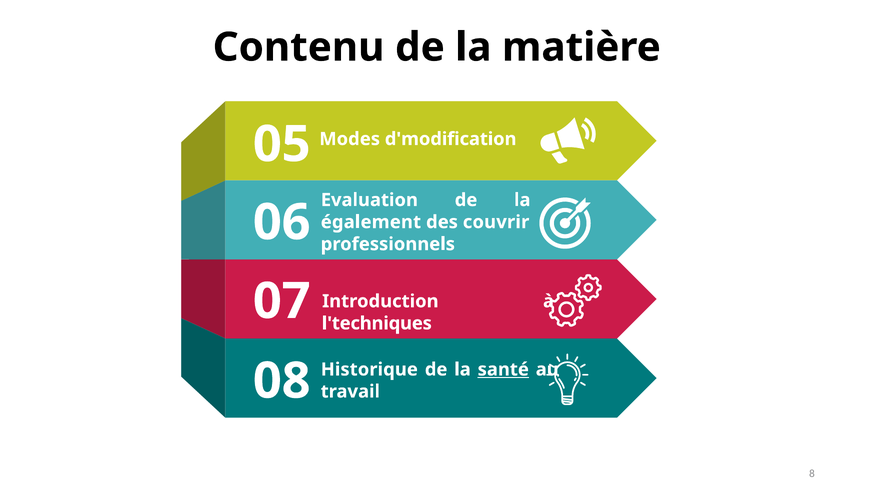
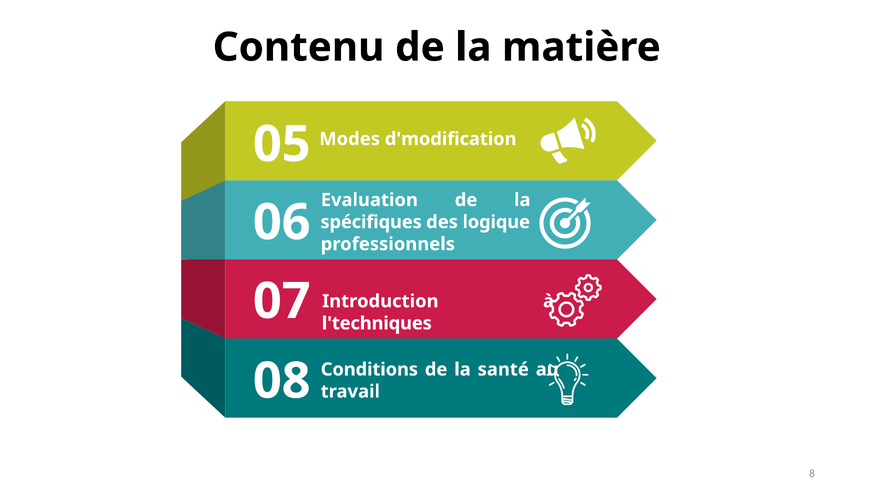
également: également -> spécifiques (371, 222)
couvrir: couvrir -> logique (496, 222)
Historique: Historique -> Conditions (369, 370)
santé underline: present -> none (503, 370)
